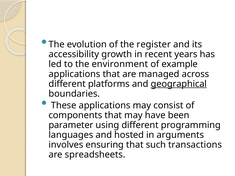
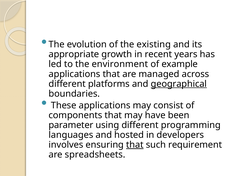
register: register -> existing (154, 44)
accessibility: accessibility -> appropriate (74, 54)
arguments: arguments -> developers (180, 135)
that underline: none -> present (135, 145)
transactions: transactions -> requirement (195, 145)
